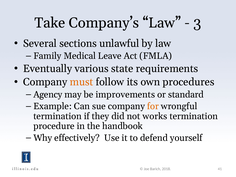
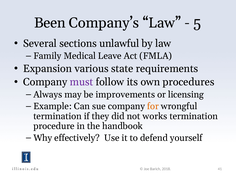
Take: Take -> Been (50, 23)
3: 3 -> 5 (197, 23)
Eventually: Eventually -> Expansion (48, 69)
must colour: orange -> purple (82, 82)
Agency: Agency -> Always (48, 94)
standard: standard -> licensing (186, 94)
